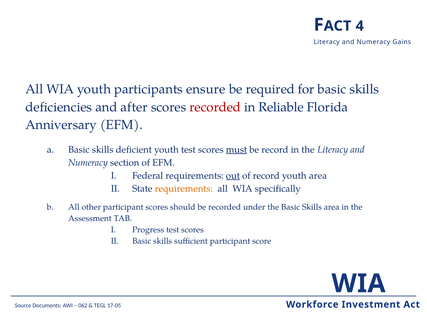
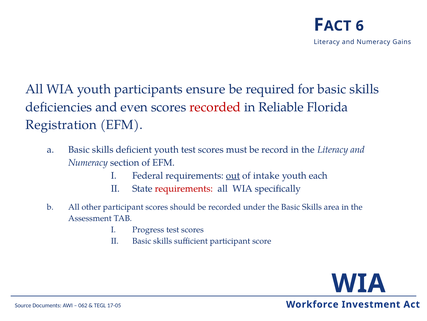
4: 4 -> 6 (360, 26)
after: after -> even (134, 107)
Anniversary: Anniversary -> Registration (61, 125)
must underline: present -> none (236, 149)
of record: record -> intake (266, 175)
youth area: area -> each (318, 175)
requirements colour: orange -> red (184, 188)
